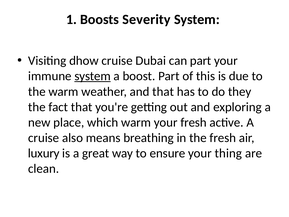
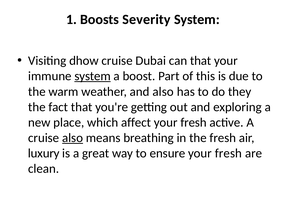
can part: part -> that (201, 61)
and that: that -> also (163, 91)
which warm: warm -> affect (136, 122)
also underline: none -> present (73, 138)
ensure your thing: thing -> fresh (228, 153)
